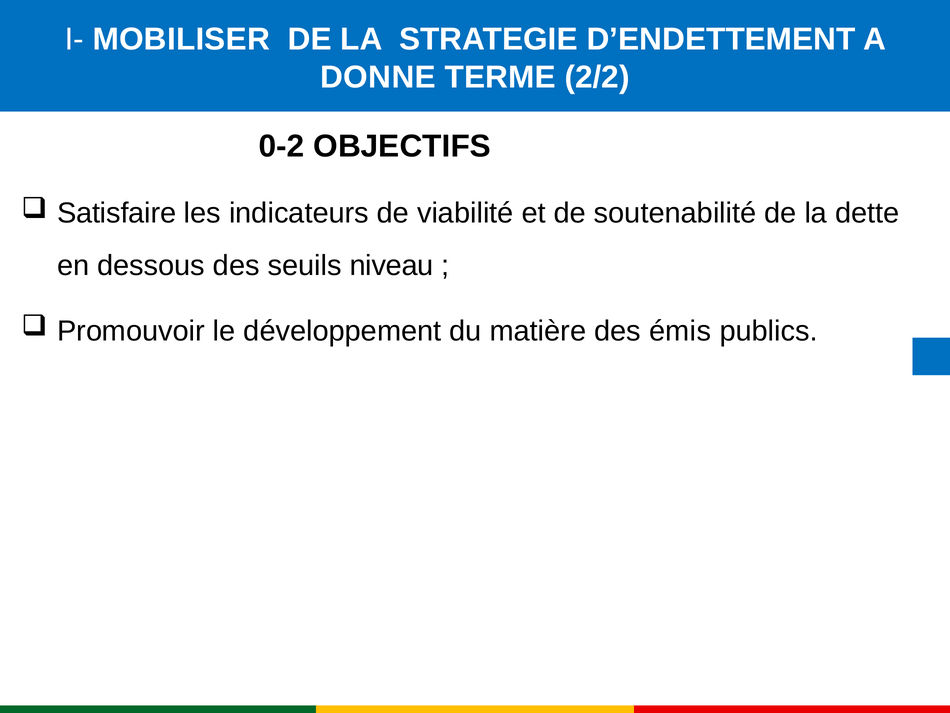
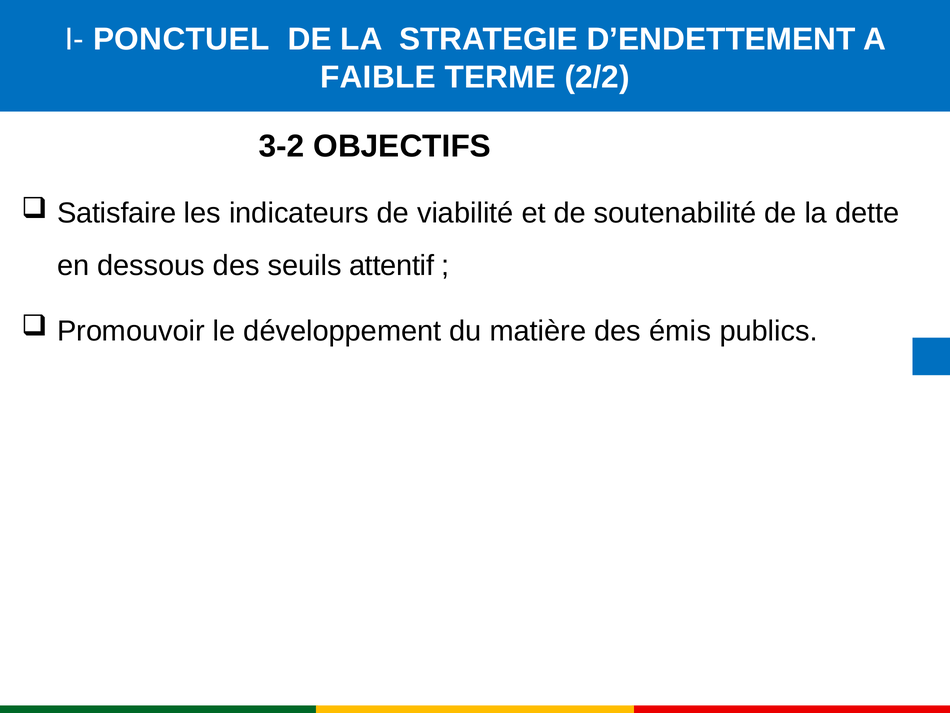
MOBILISER: MOBILISER -> PONCTUEL (181, 39)
DONNE: DONNE -> FAIBLE (378, 77)
0-2: 0-2 -> 3-2 (282, 146)
niveau: niveau -> attentif (392, 265)
